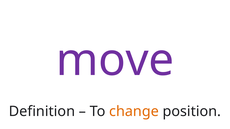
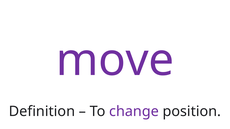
change colour: orange -> purple (134, 112)
